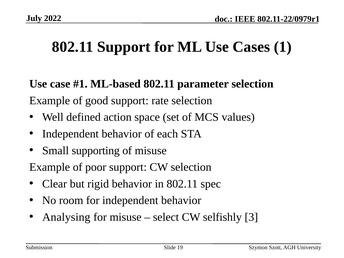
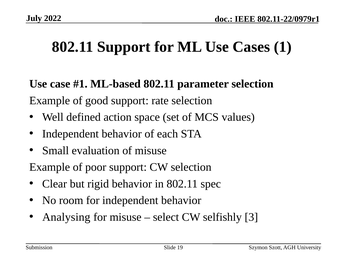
supporting: supporting -> evaluation (96, 150)
